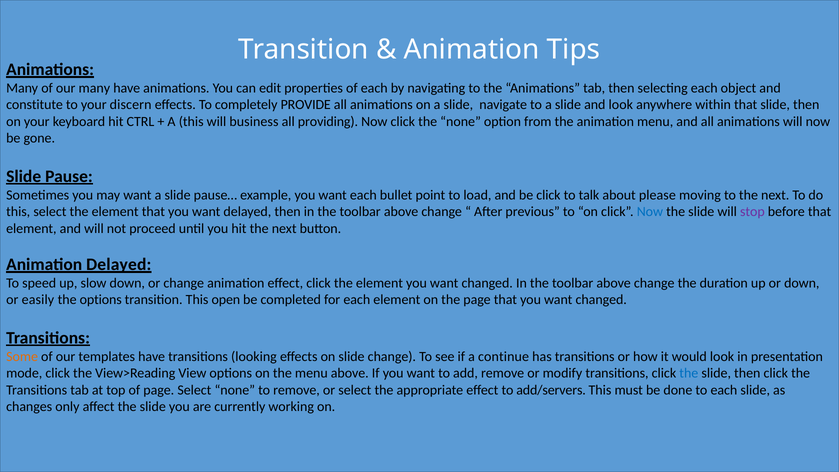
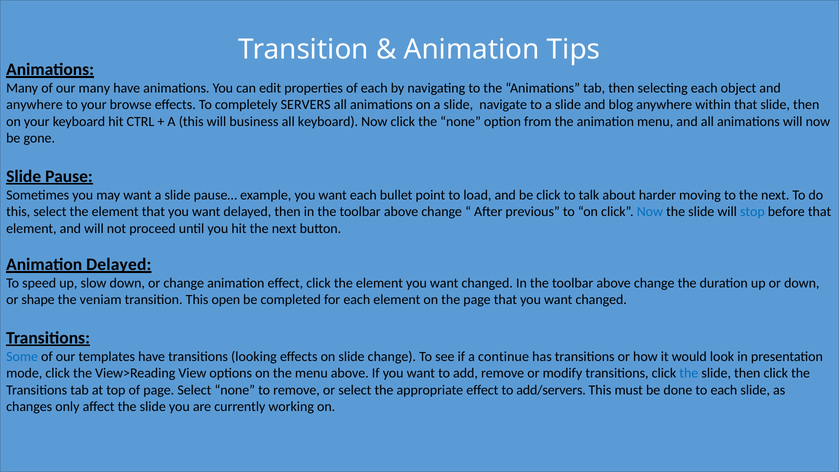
constitute: constitute -> anywhere (34, 105)
discern: discern -> browse (131, 105)
PROVIDE: PROVIDE -> SERVERS (306, 105)
and look: look -> blog (621, 105)
all providing: providing -> keyboard (328, 122)
please: please -> harder (657, 195)
stop colour: purple -> blue (752, 212)
easily: easily -> shape (38, 300)
the options: options -> veniam (101, 300)
Some colour: orange -> blue (22, 356)
